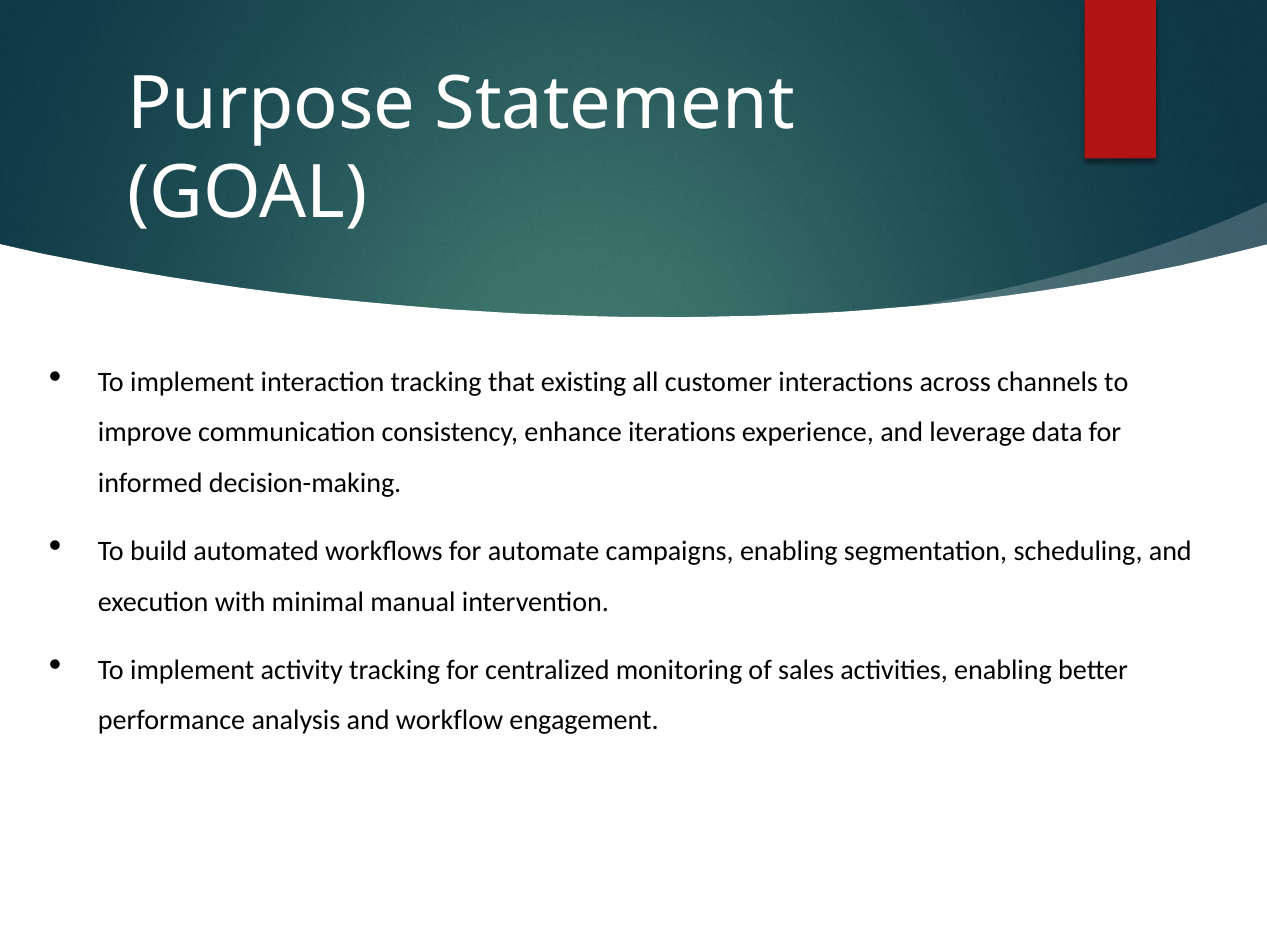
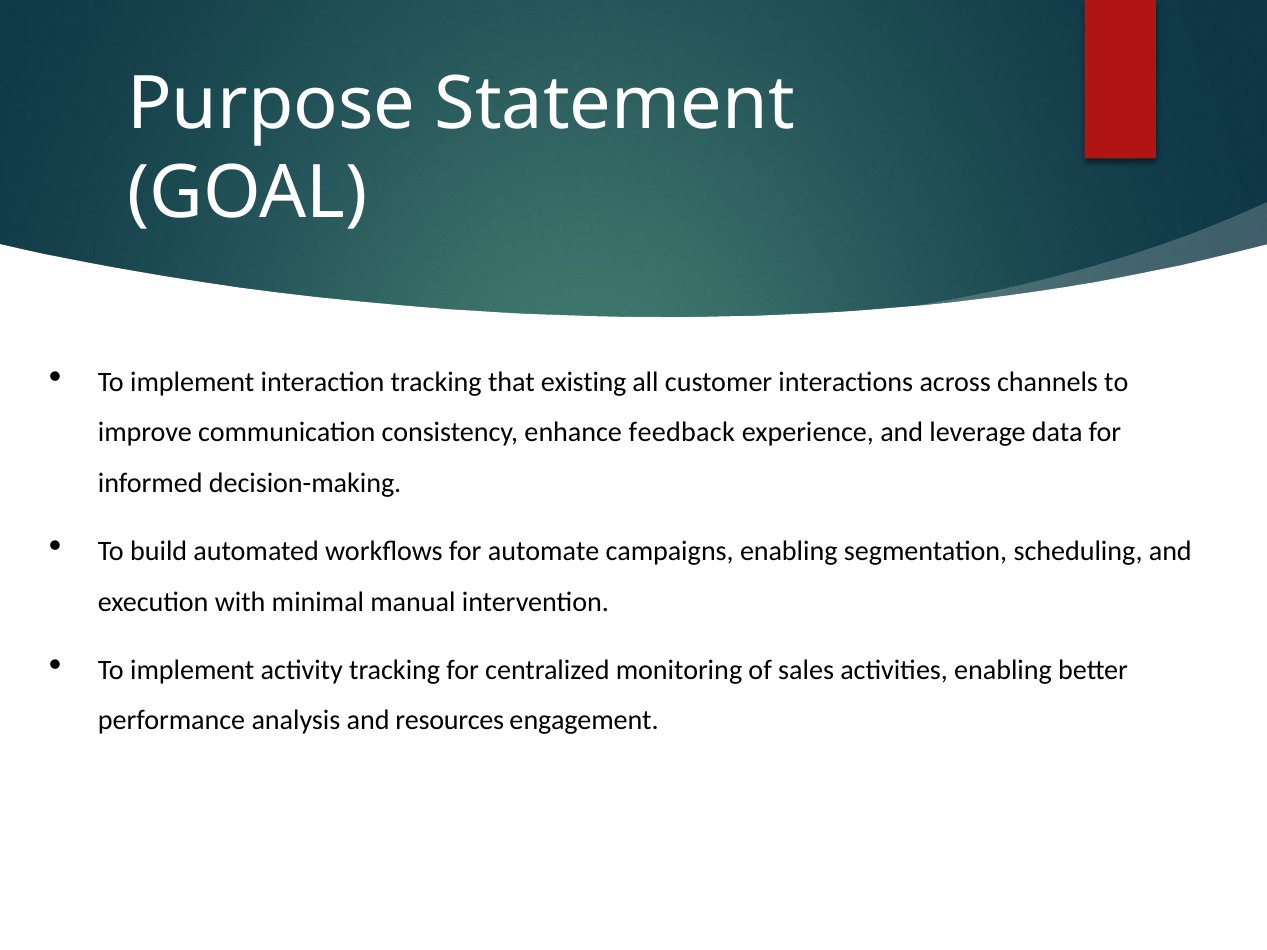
iterations: iterations -> feedback (682, 432)
workflow: workflow -> resources (450, 721)
